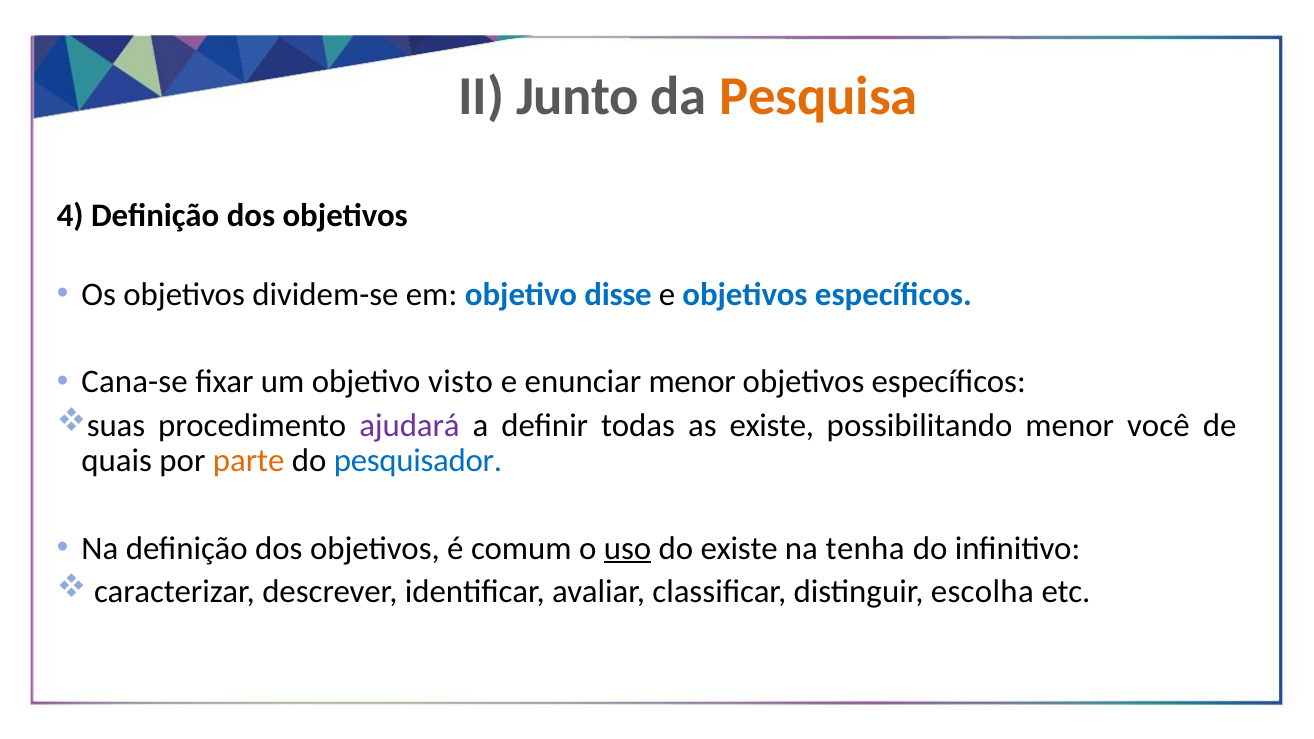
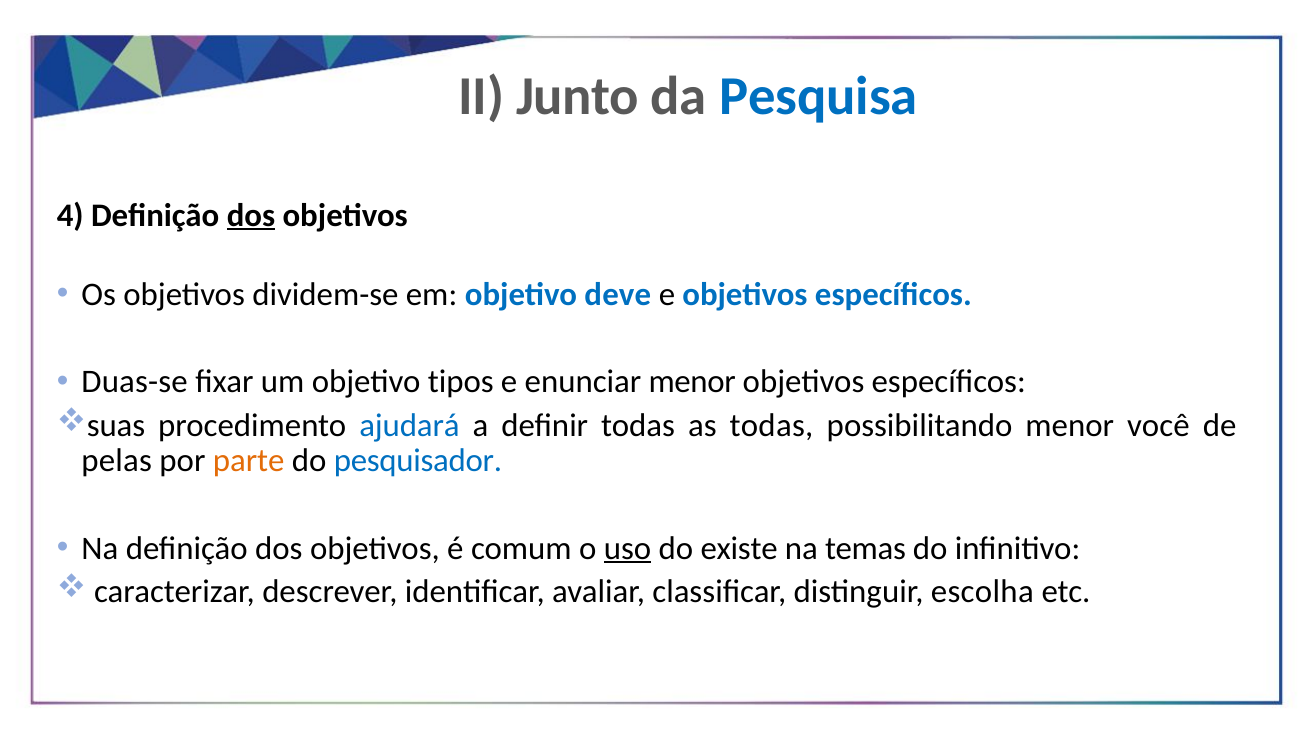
Pesquisa colour: orange -> blue (818, 97)
dos underline: none -> present (251, 215)
disse: disse -> deve (618, 294)
Cana-se: Cana-se -> Duas-se (135, 382)
visto: visto -> tipos (461, 382)
ajudará colour: purple -> blue (409, 425)
as existe: existe -> todas (771, 425)
quais: quais -> pelas (117, 461)
tenha: tenha -> temas (865, 548)
